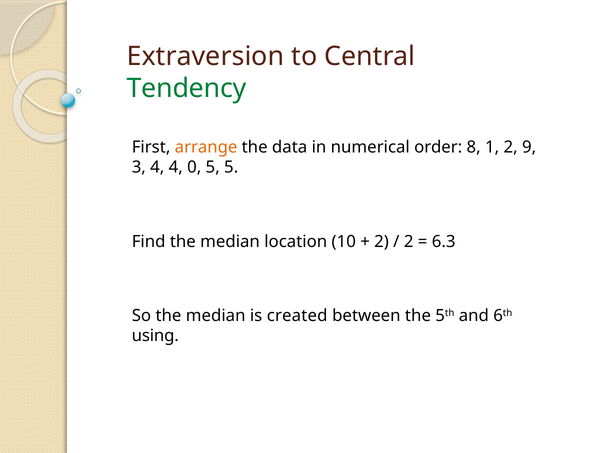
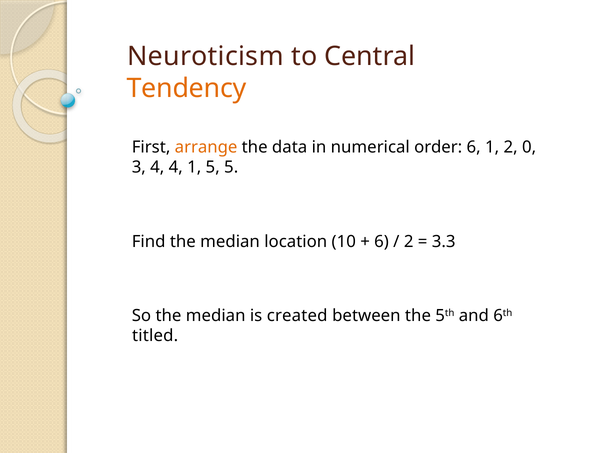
Extraversion: Extraversion -> Neuroticism (205, 56)
Tendency colour: green -> orange (187, 88)
order 8: 8 -> 6 (474, 147)
9: 9 -> 0 (529, 147)
4 0: 0 -> 1 (194, 167)
2: 2 -> 6 (382, 242)
6.3: 6.3 -> 3.3 (444, 242)
using: using -> titled (155, 336)
